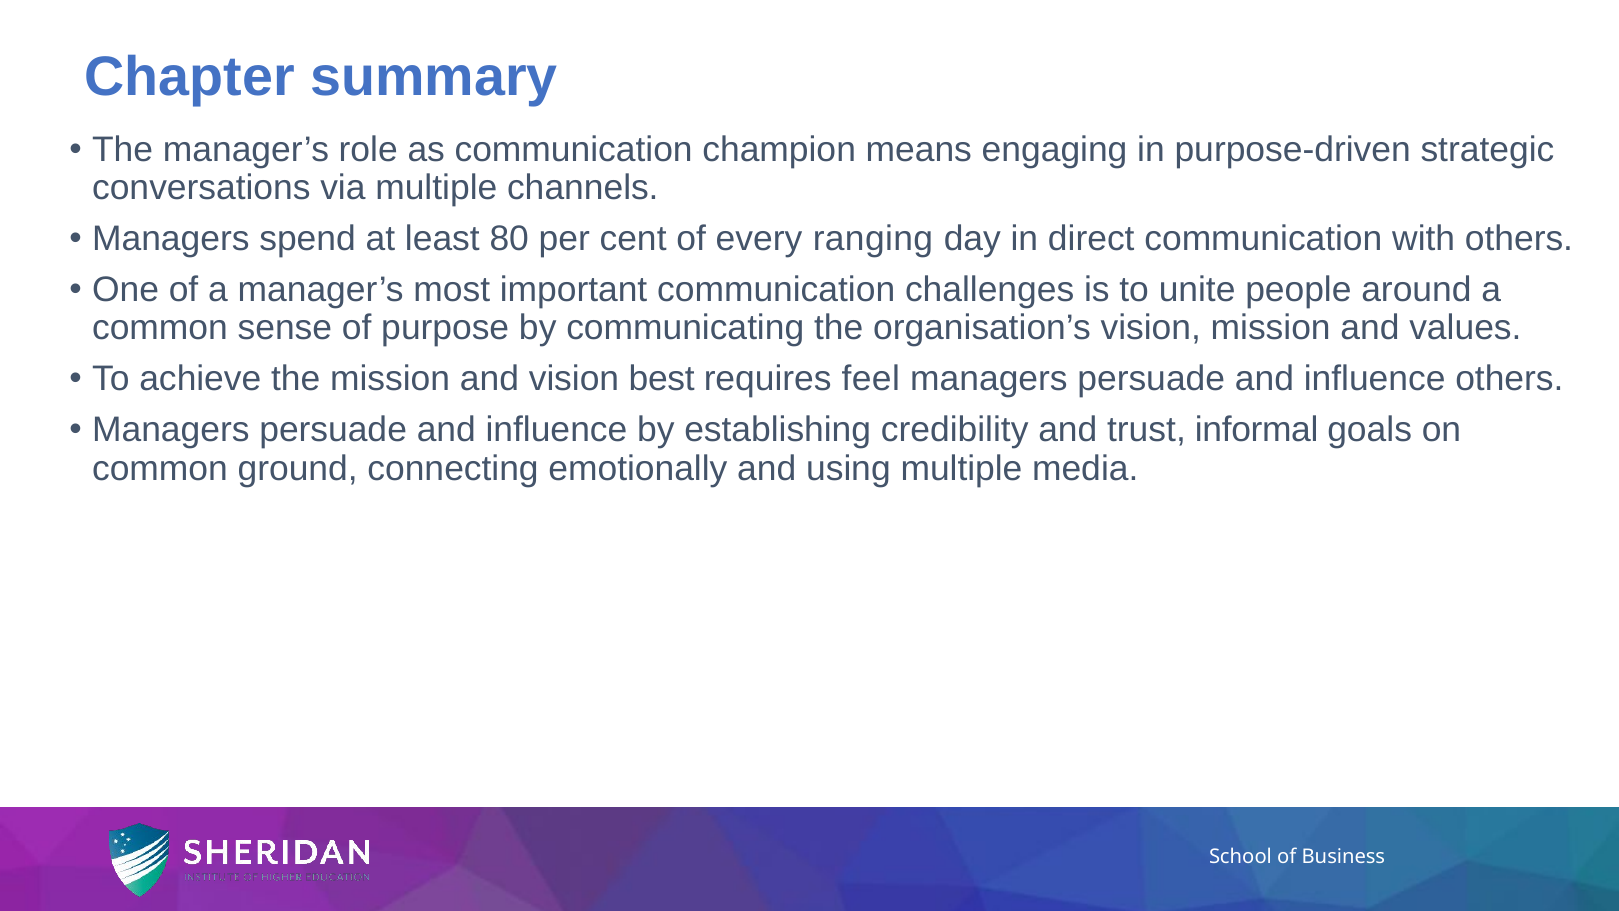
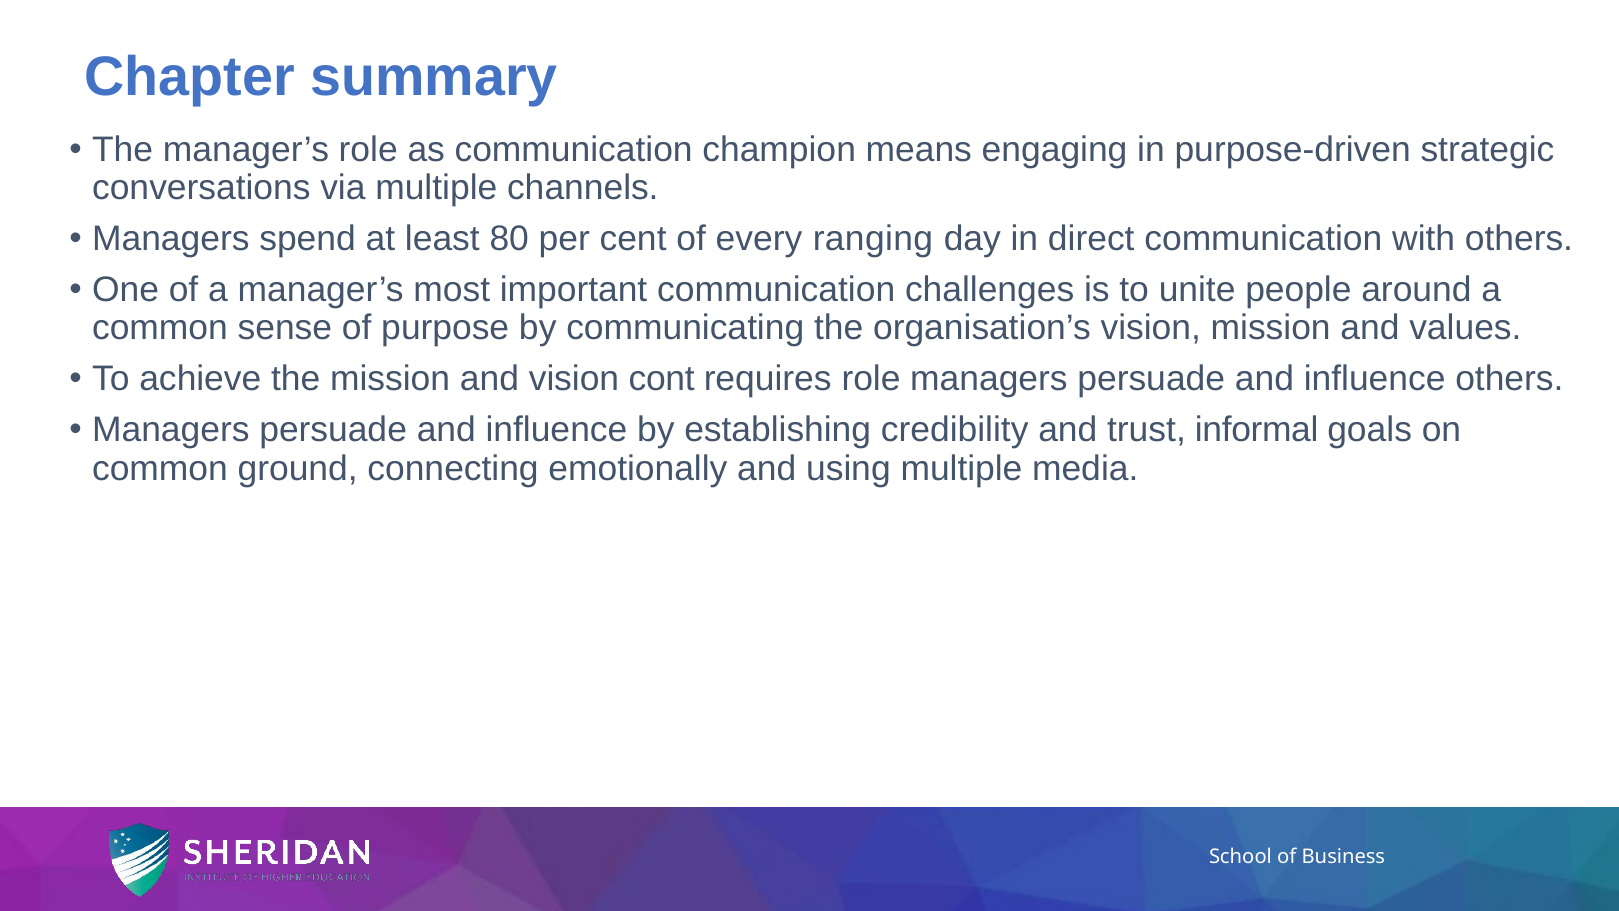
best: best -> cont (662, 379)
requires feel: feel -> role (871, 379)
